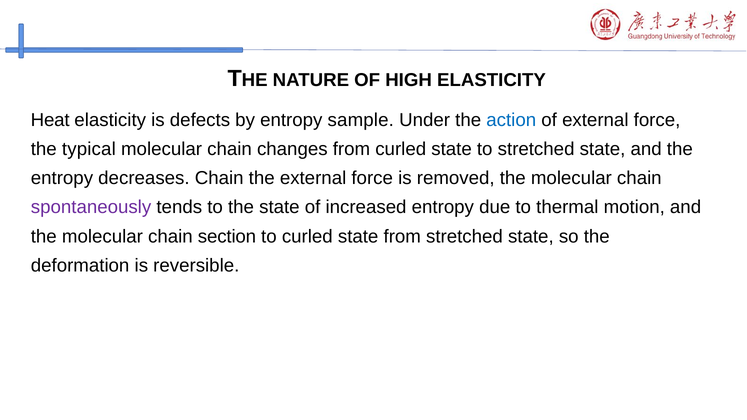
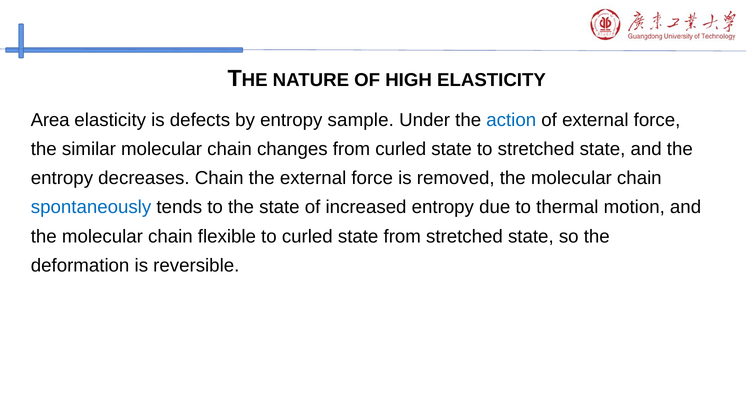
Heat: Heat -> Area (50, 120)
typical: typical -> similar (89, 149)
spontaneously colour: purple -> blue (91, 207)
section: section -> flexible (227, 236)
